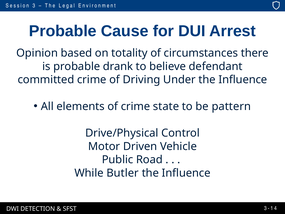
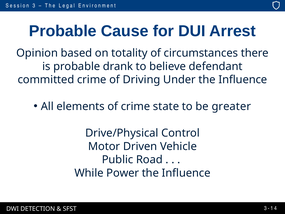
pattern: pattern -> greater (231, 106)
Butler: Butler -> Power (123, 173)
